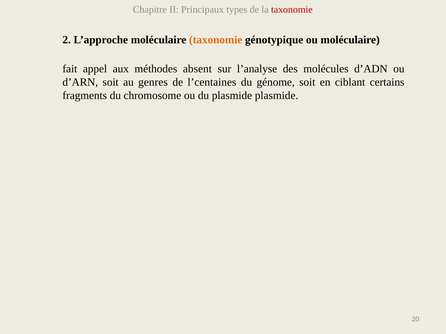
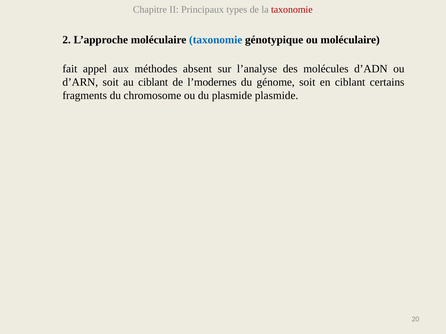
taxonomie colour: orange -> blue (216, 40)
au genres: genres -> ciblant (153, 82)
l’centaines: l’centaines -> l’modernes (212, 82)
